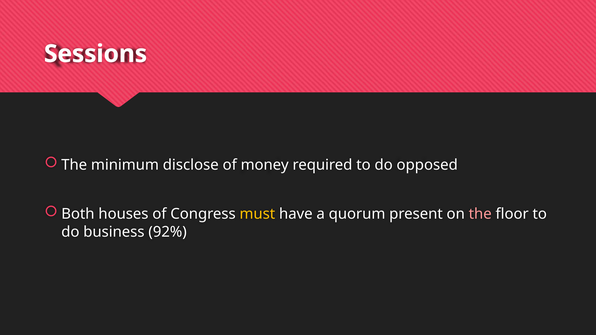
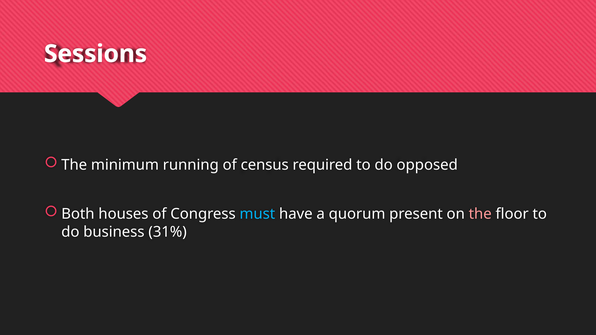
disclose: disclose -> running (191, 165)
money: money -> census (265, 165)
must colour: yellow -> light blue (257, 214)
92%: 92% -> 31% (168, 232)
